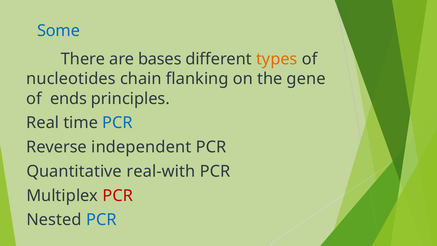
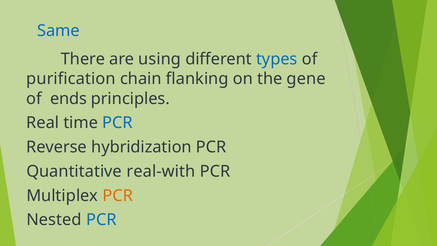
Some: Some -> Same (58, 31)
bases: bases -> using (160, 59)
types colour: orange -> blue (277, 59)
nucleotides: nucleotides -> purification (71, 79)
independent: independent -> hybridization (141, 147)
PCR colour: red -> orange (118, 196)
